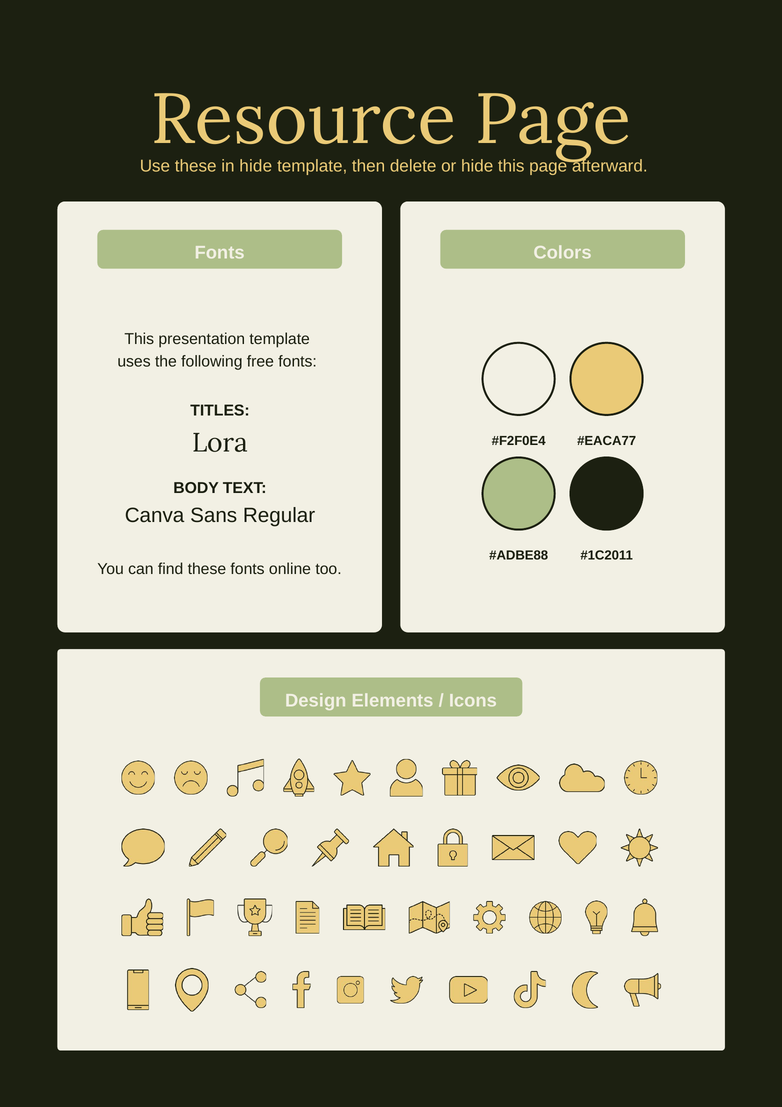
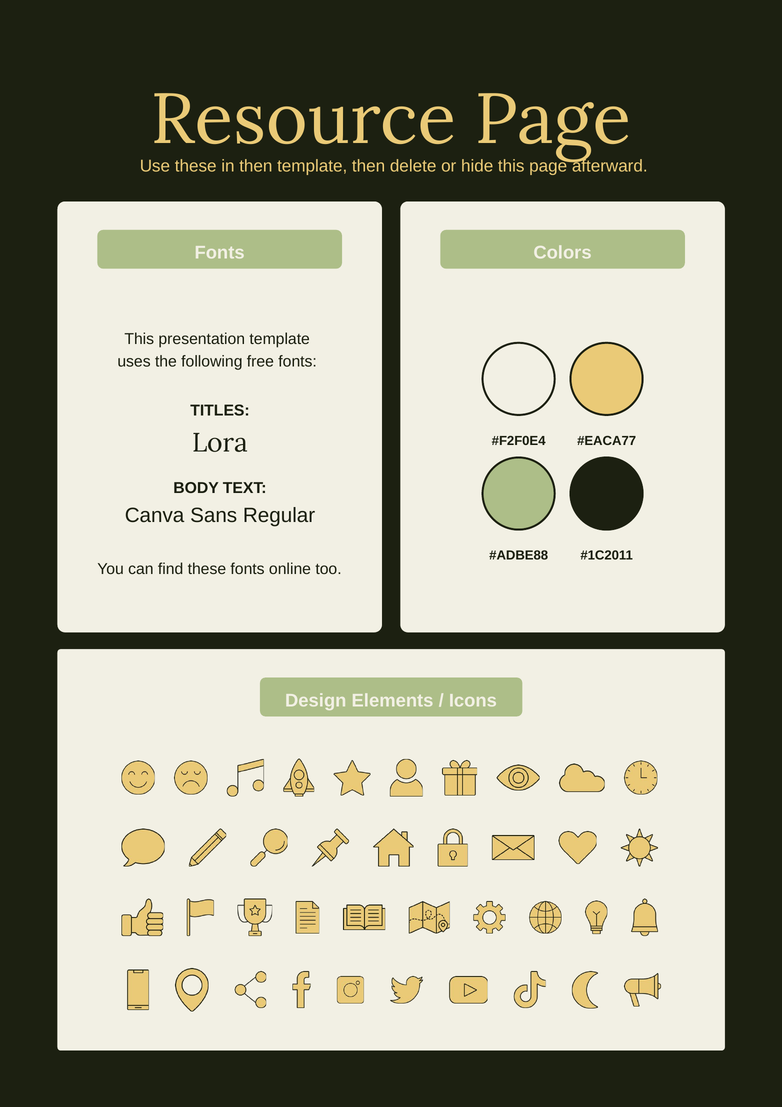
in hide: hide -> then (256, 166)
